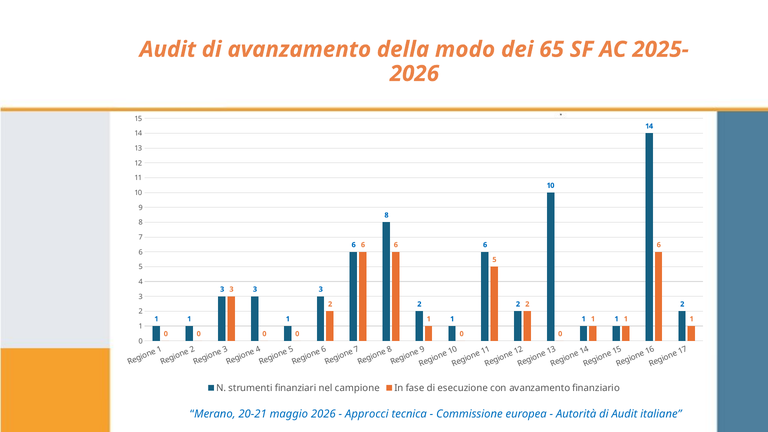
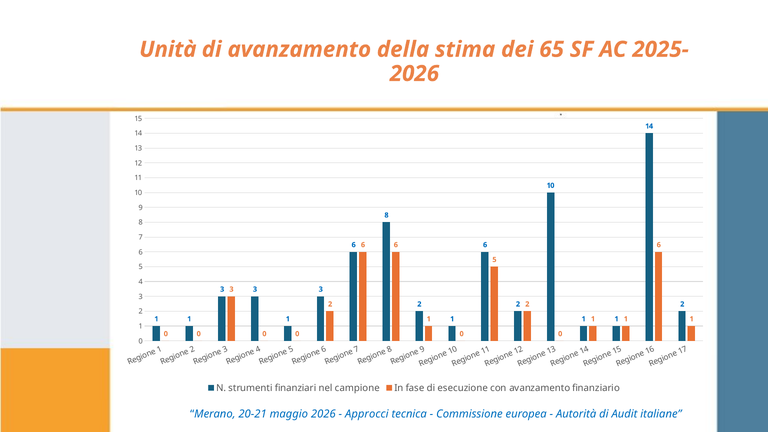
Audit: Audit -> Unità (168, 49)
modo: modo -> stima (465, 49)
